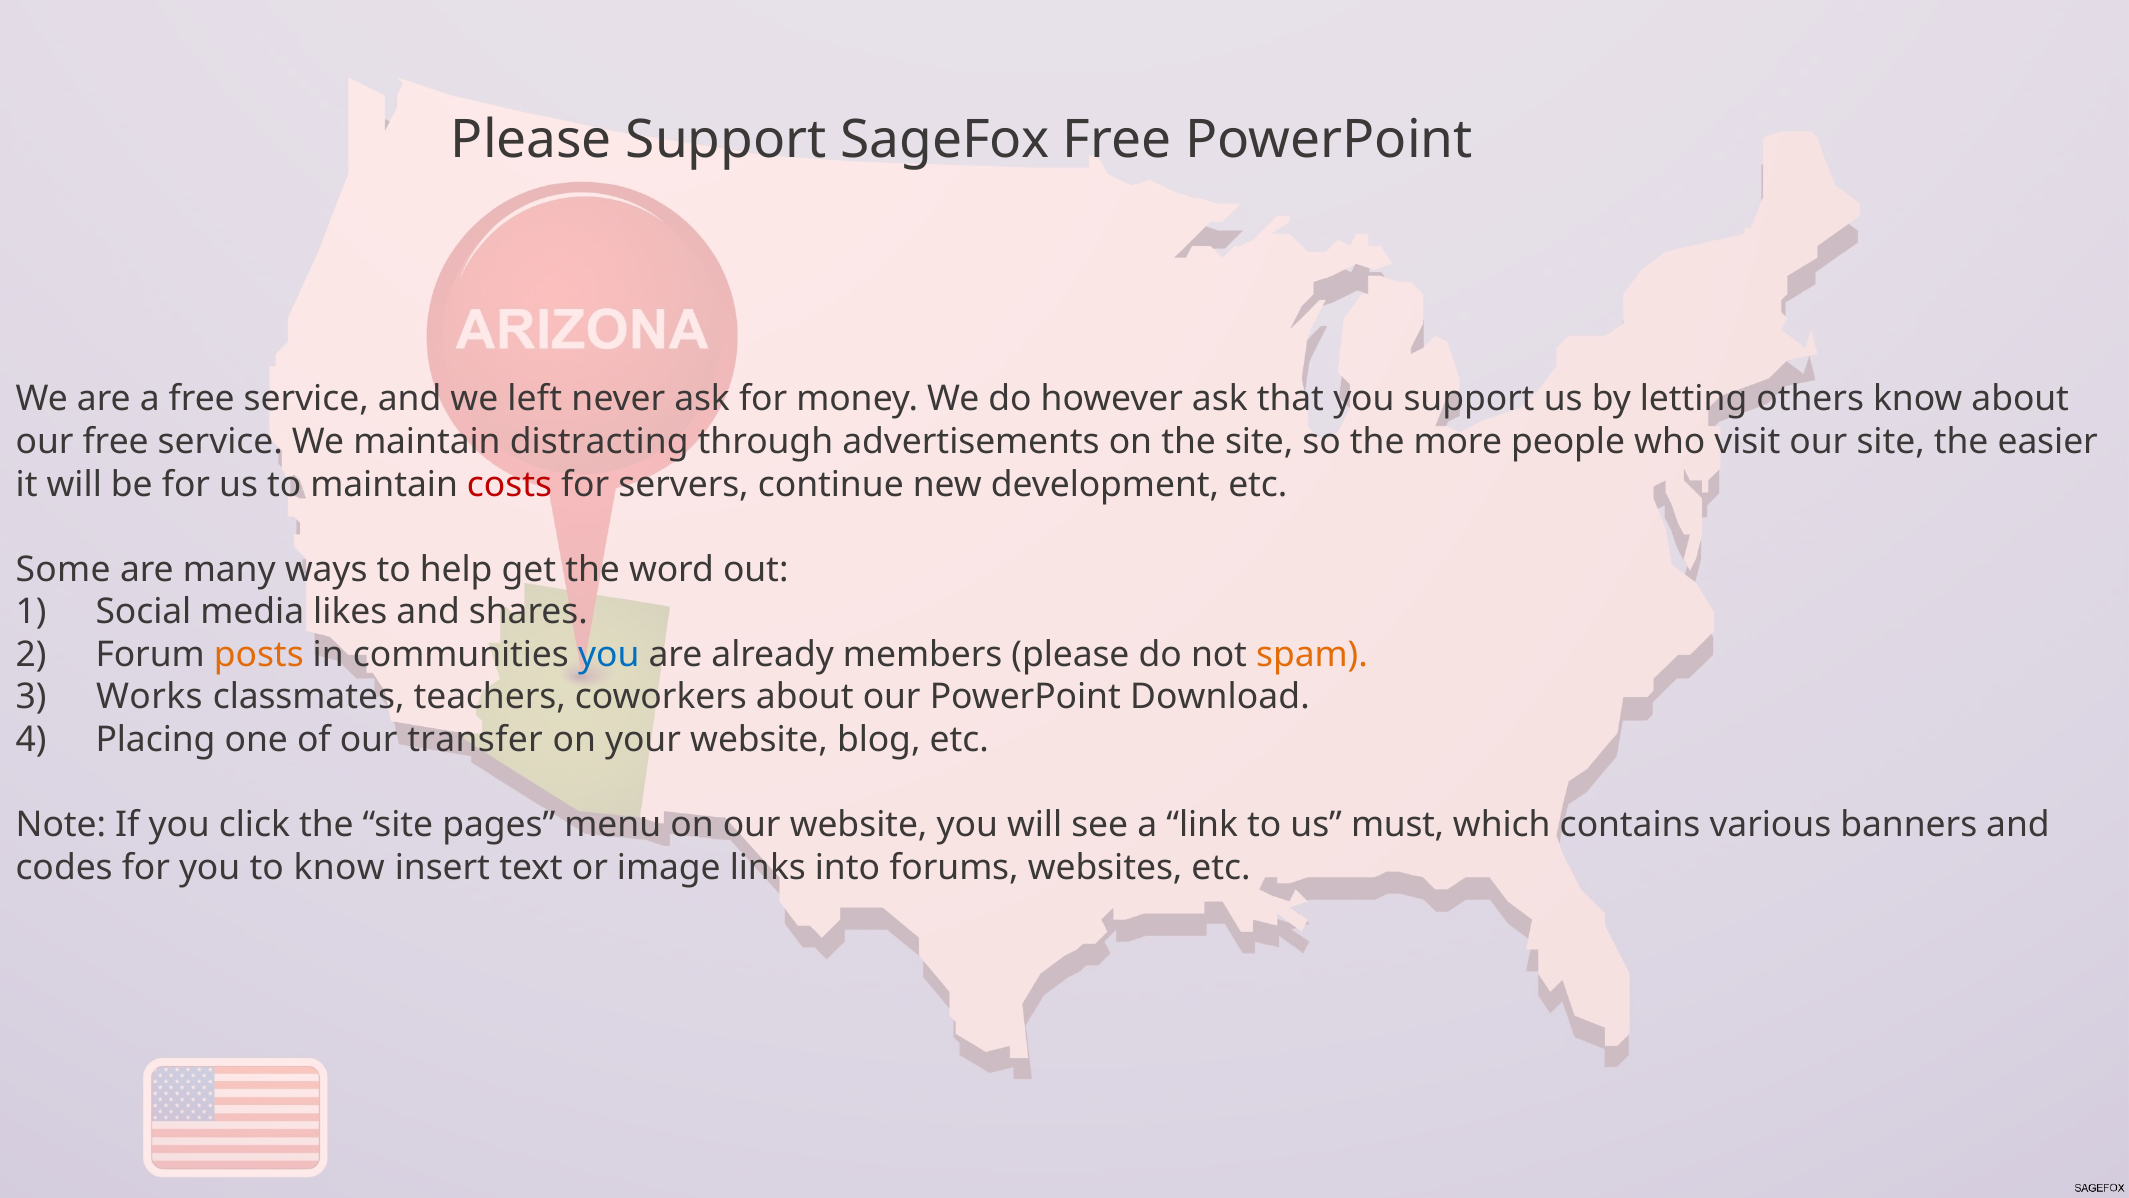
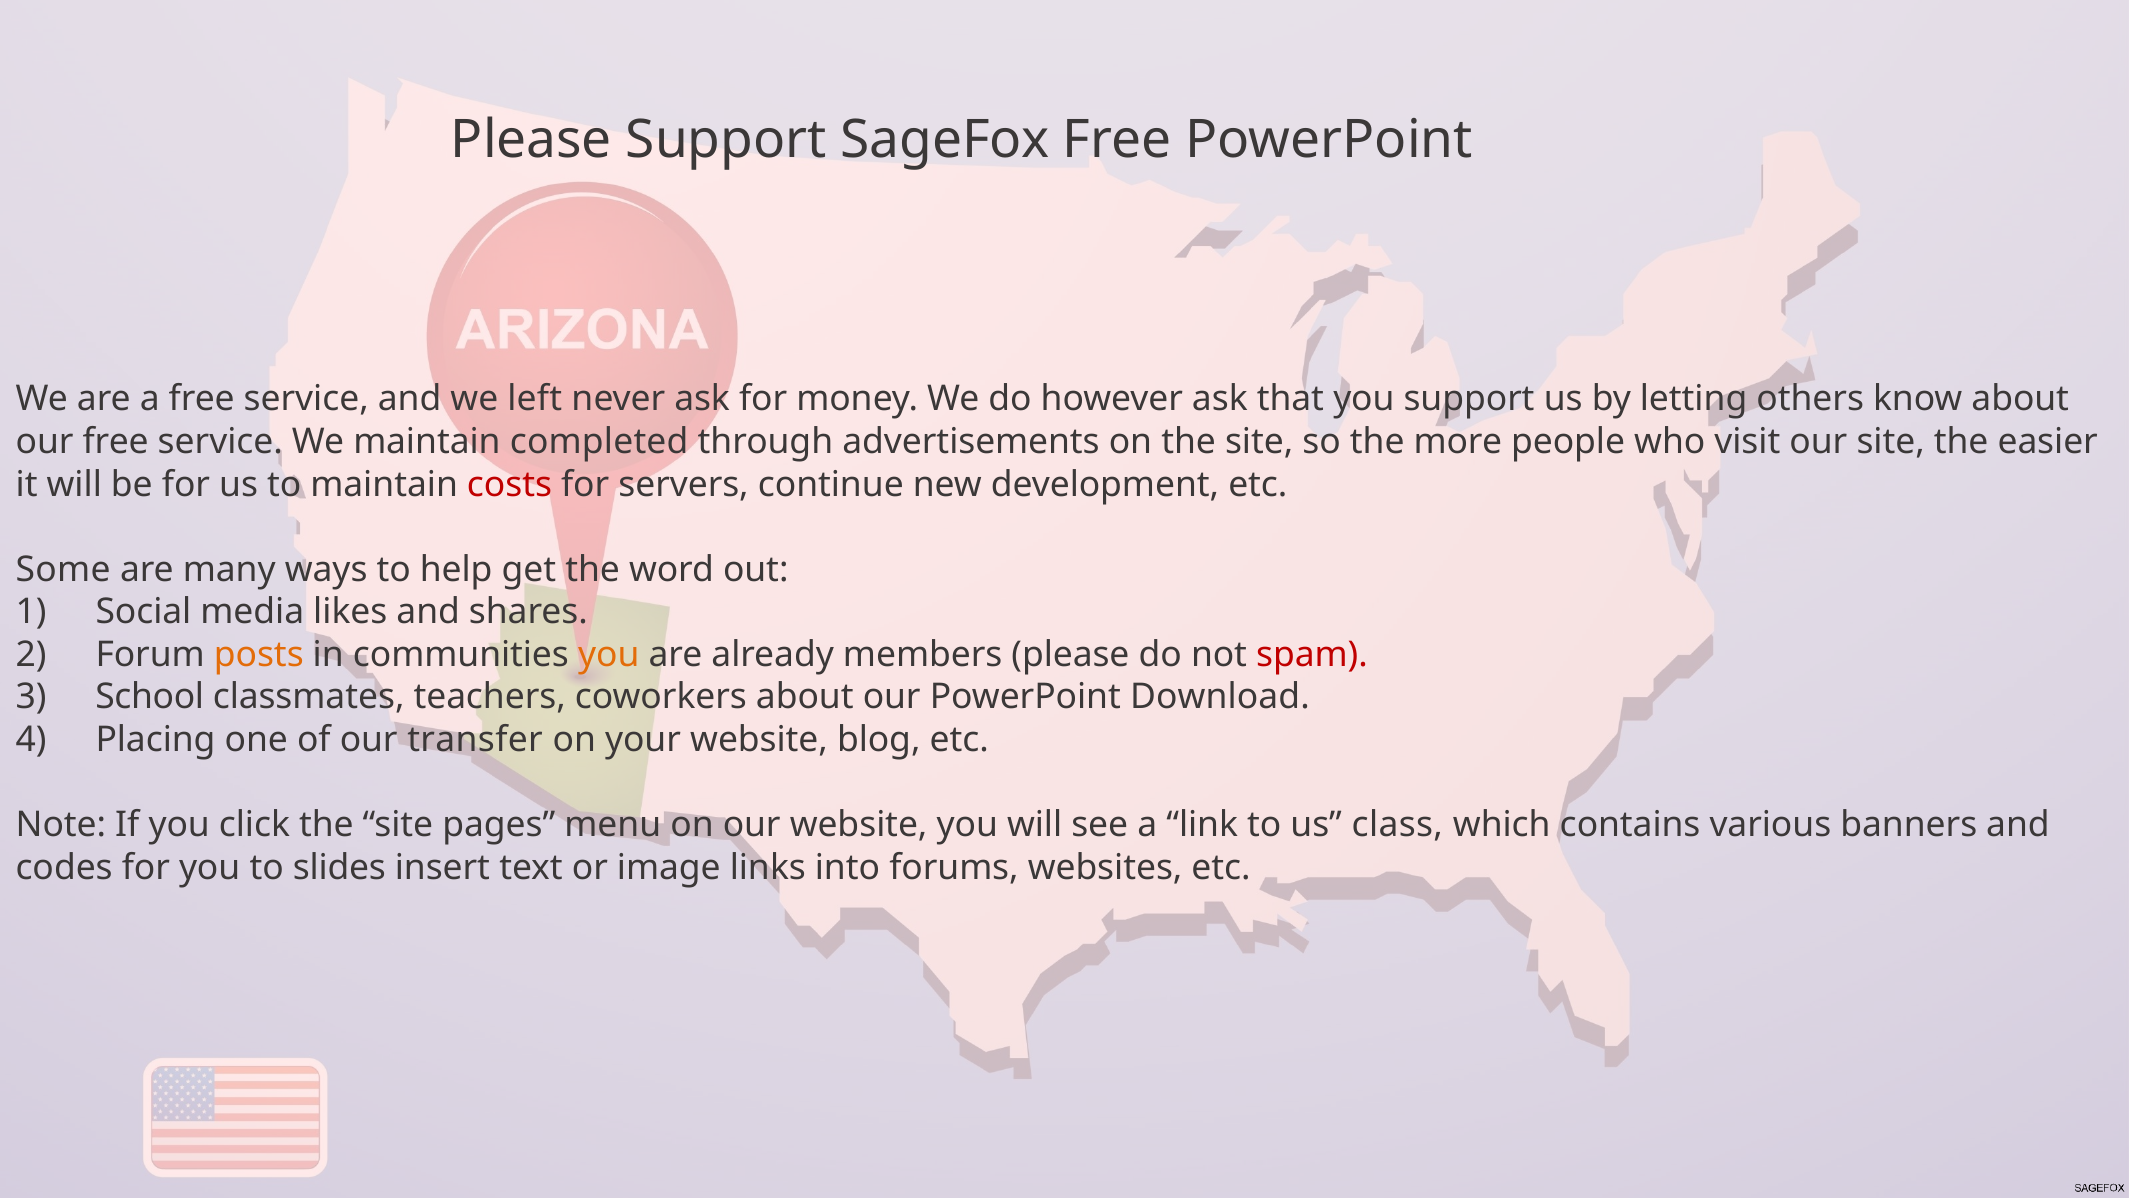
distracting: distracting -> completed (599, 442)
you colour: blue -> orange (609, 654)
spam colour: orange -> red (1312, 654)
Works: Works -> School (150, 697)
must: must -> class (1397, 825)
to know: know -> slides (339, 867)
